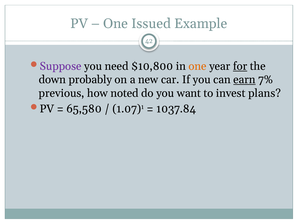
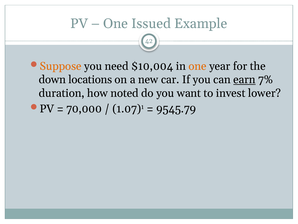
Suppose colour: purple -> orange (61, 66)
$10,800: $10,800 -> $10,004 (152, 66)
for underline: present -> none (240, 66)
probably: probably -> locations (90, 79)
previous: previous -> duration (62, 93)
plans: plans -> lower (265, 93)
65,580: 65,580 -> 70,000 (84, 109)
1037.84: 1037.84 -> 9545.79 (176, 109)
